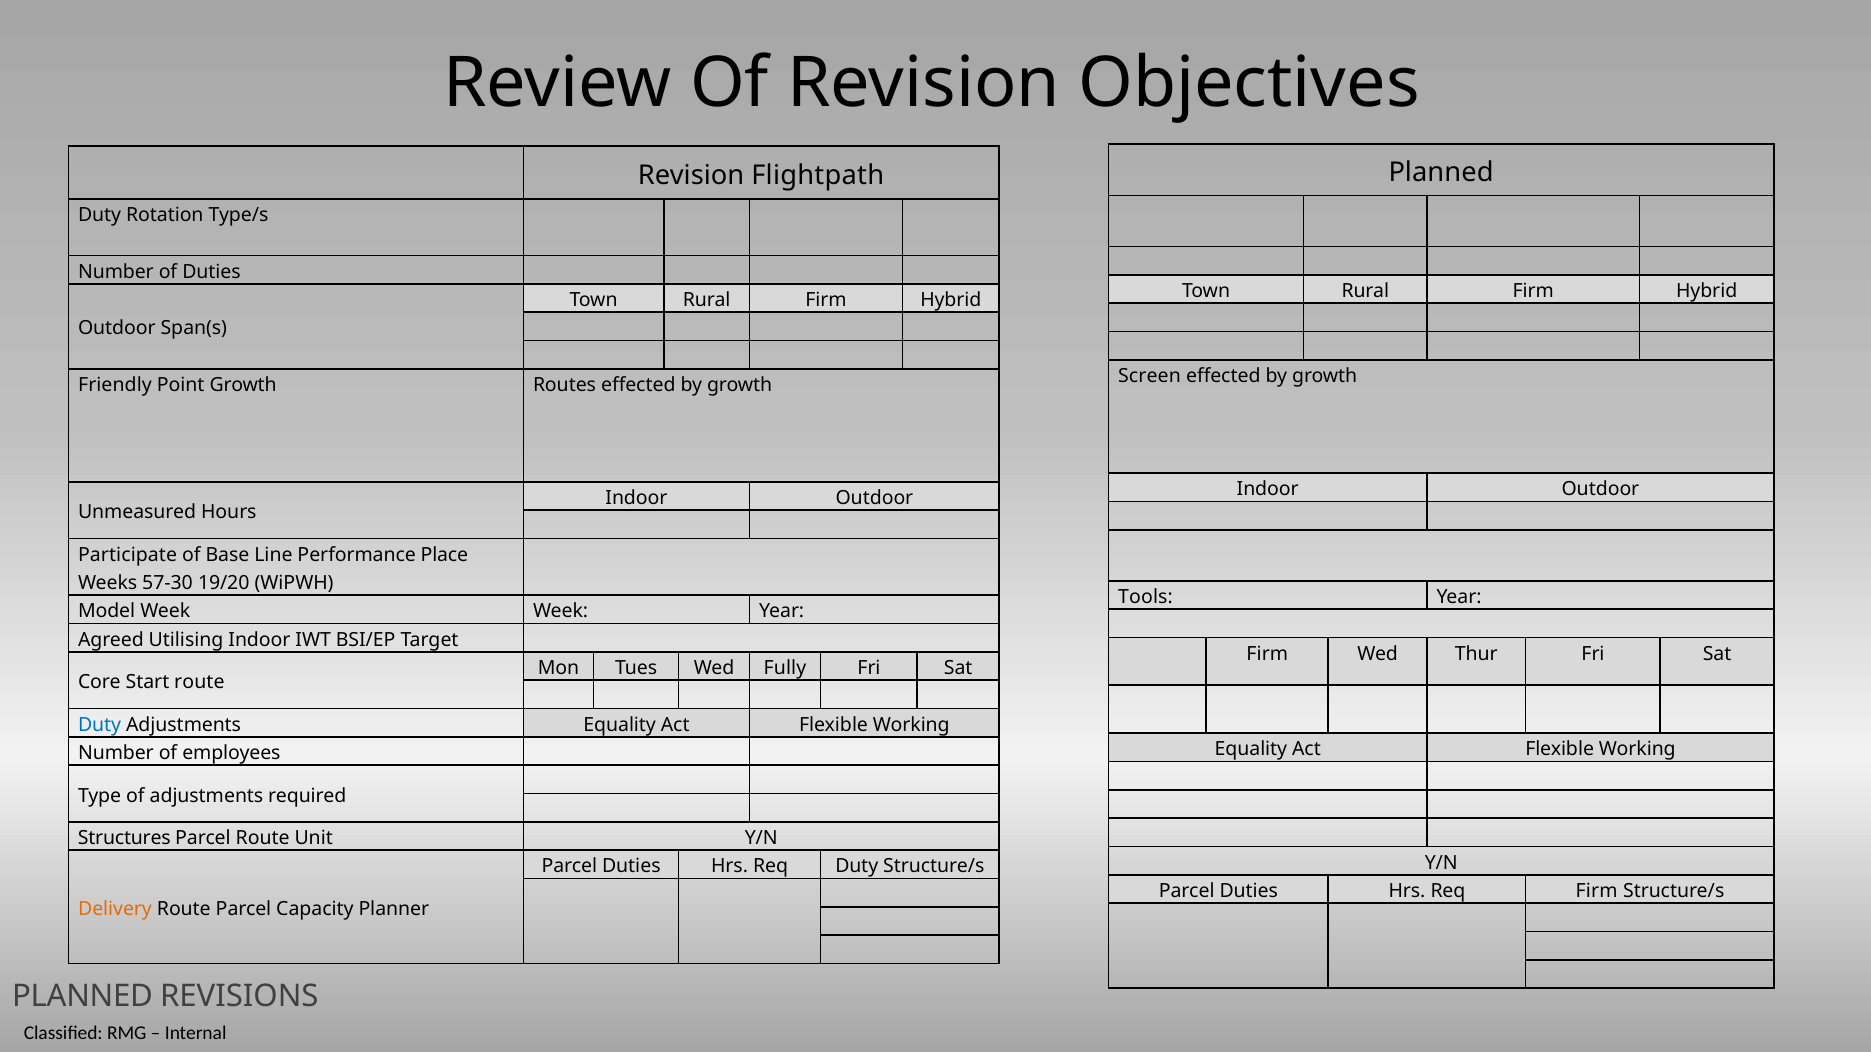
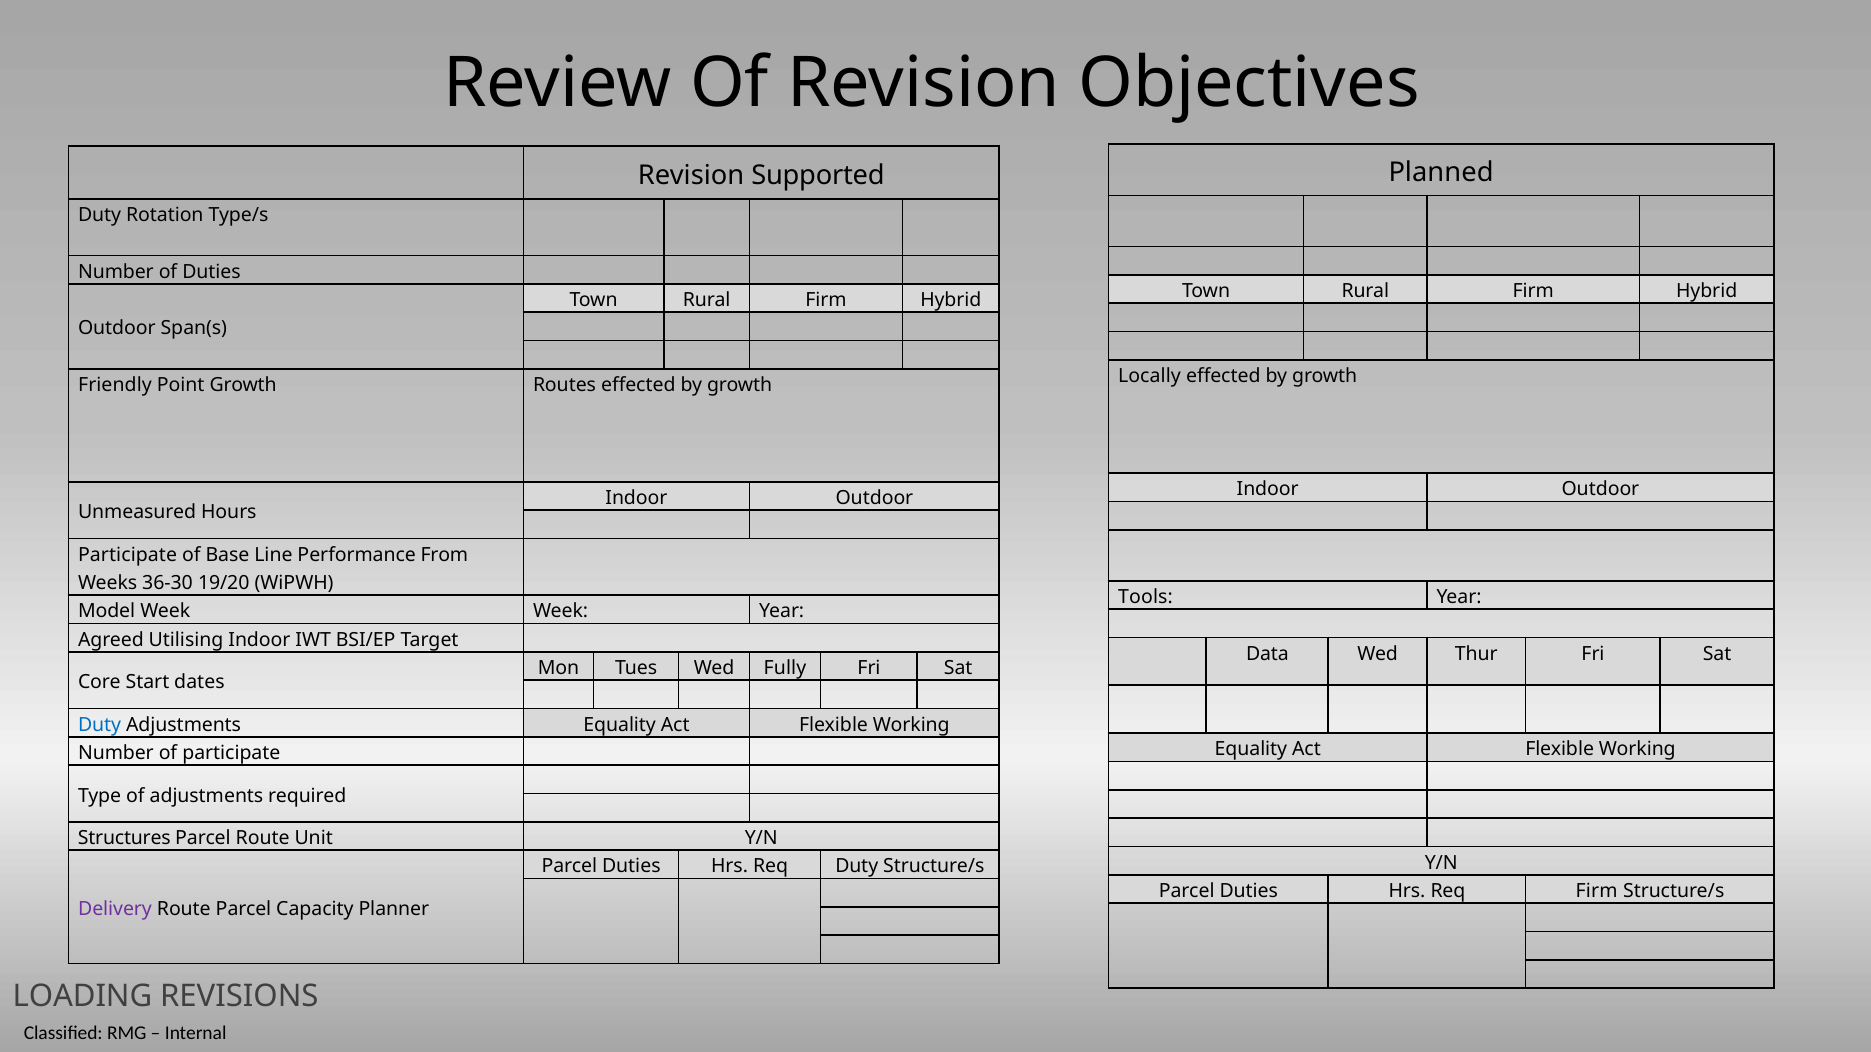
Flightpath: Flightpath -> Supported (818, 175)
Screen: Screen -> Locally (1149, 376)
Place: Place -> From (444, 555)
57-30: 57-30 -> 36-30 (168, 583)
Firm: Firm -> Data (1267, 654)
Start route: route -> dates (199, 683)
of employees: employees -> participate (231, 753)
Delivery colour: orange -> purple (115, 909)
PLANNED: PLANNED -> LOADING (82, 997)
